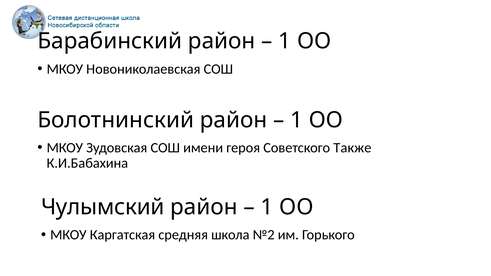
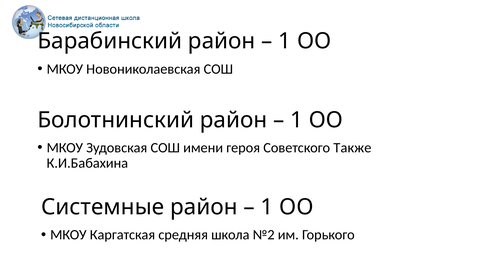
Чулымский: Чулымский -> Системные (103, 207)
